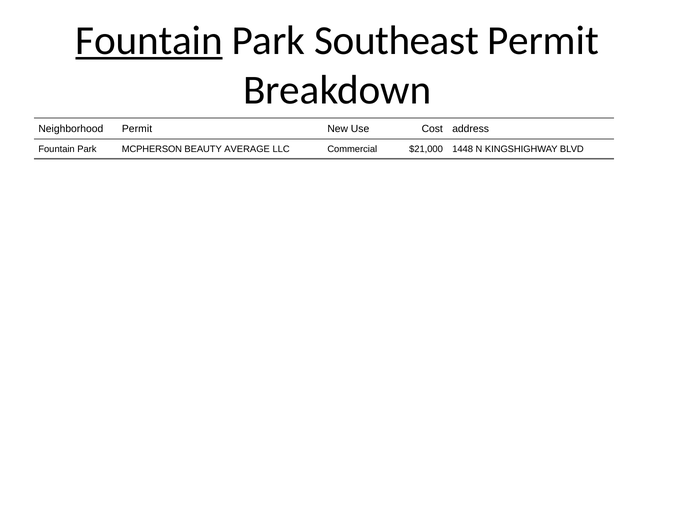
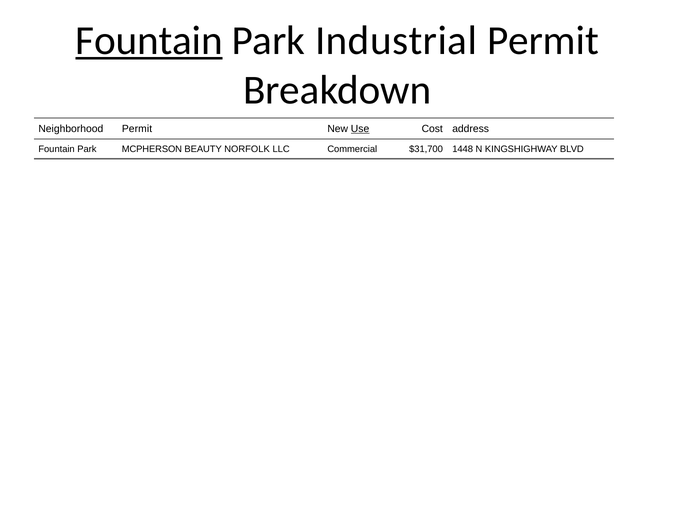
Southeast: Southeast -> Industrial (396, 41)
Use underline: none -> present (360, 129)
AVERAGE: AVERAGE -> NORFOLK (247, 149)
$21,000: $21,000 -> $31,700 (426, 149)
